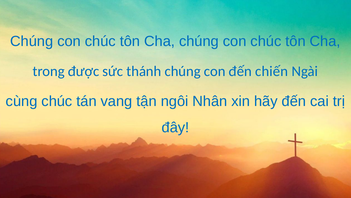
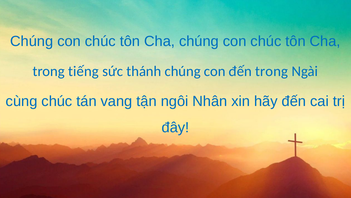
được: được -> tiếng (83, 71)
đến chiến: chiến -> trong (272, 71)
